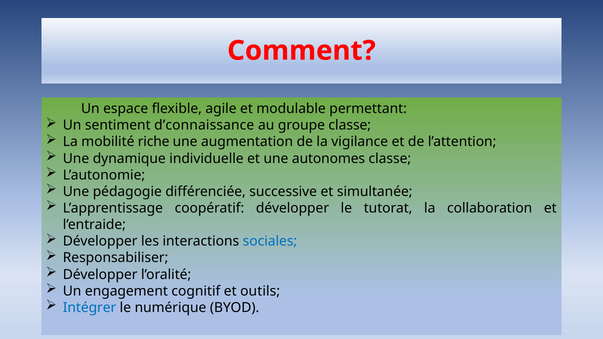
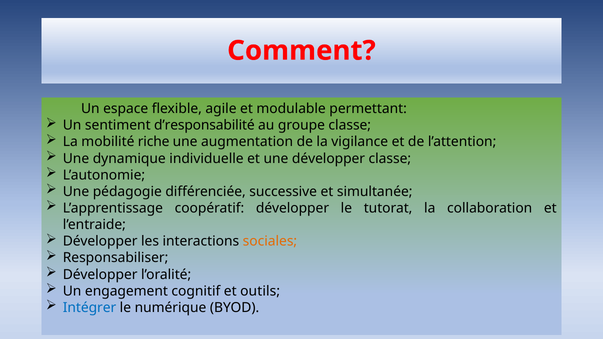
d’connaissance: d’connaissance -> d’responsabilité (204, 125)
une autonomes: autonomes -> développer (329, 159)
sociales colour: blue -> orange (270, 241)
